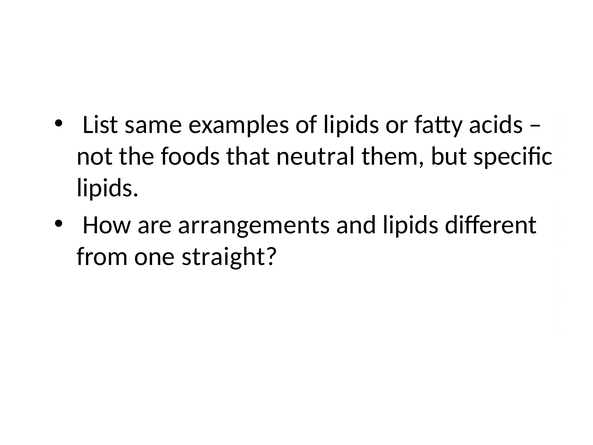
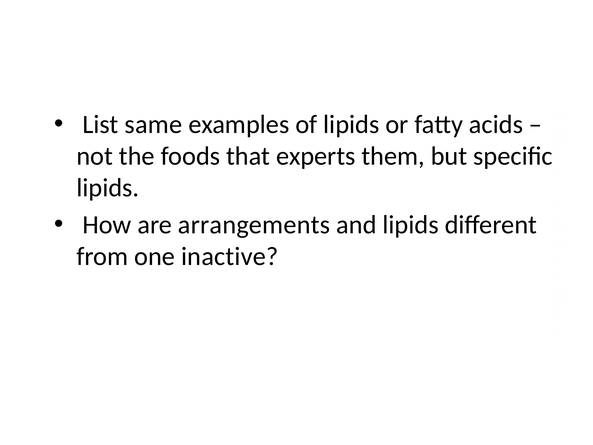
neutral: neutral -> experts (316, 156)
straight: straight -> inactive (230, 256)
